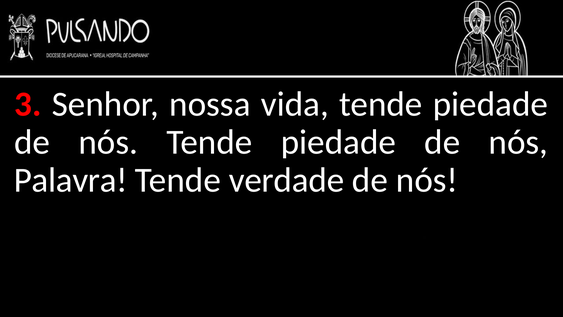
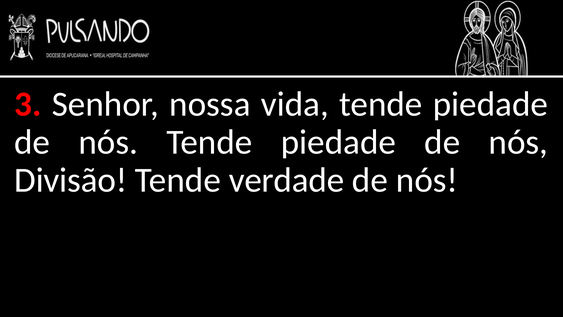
Palavra: Palavra -> Divisão (71, 180)
